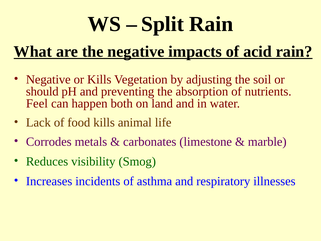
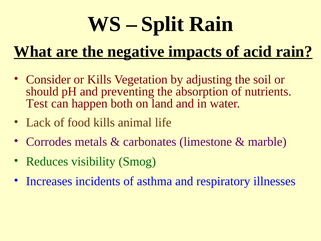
Negative: Negative -> Consider (48, 79)
Feel: Feel -> Test (37, 103)
